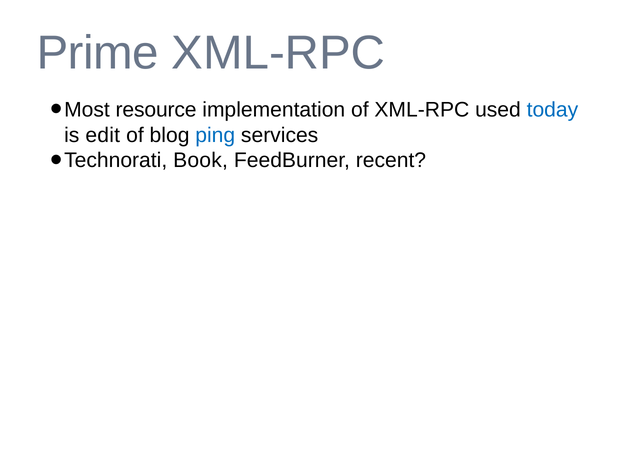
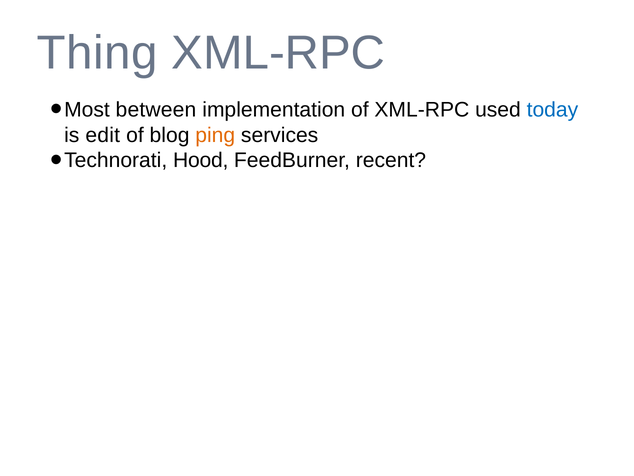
Prime: Prime -> Thing (97, 53)
resource: resource -> between (156, 110)
ping colour: blue -> orange (215, 135)
Book: Book -> Hood (201, 160)
